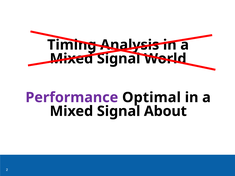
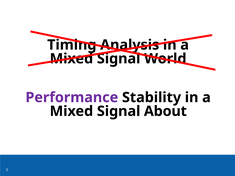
Optimal: Optimal -> Stability (152, 98)
